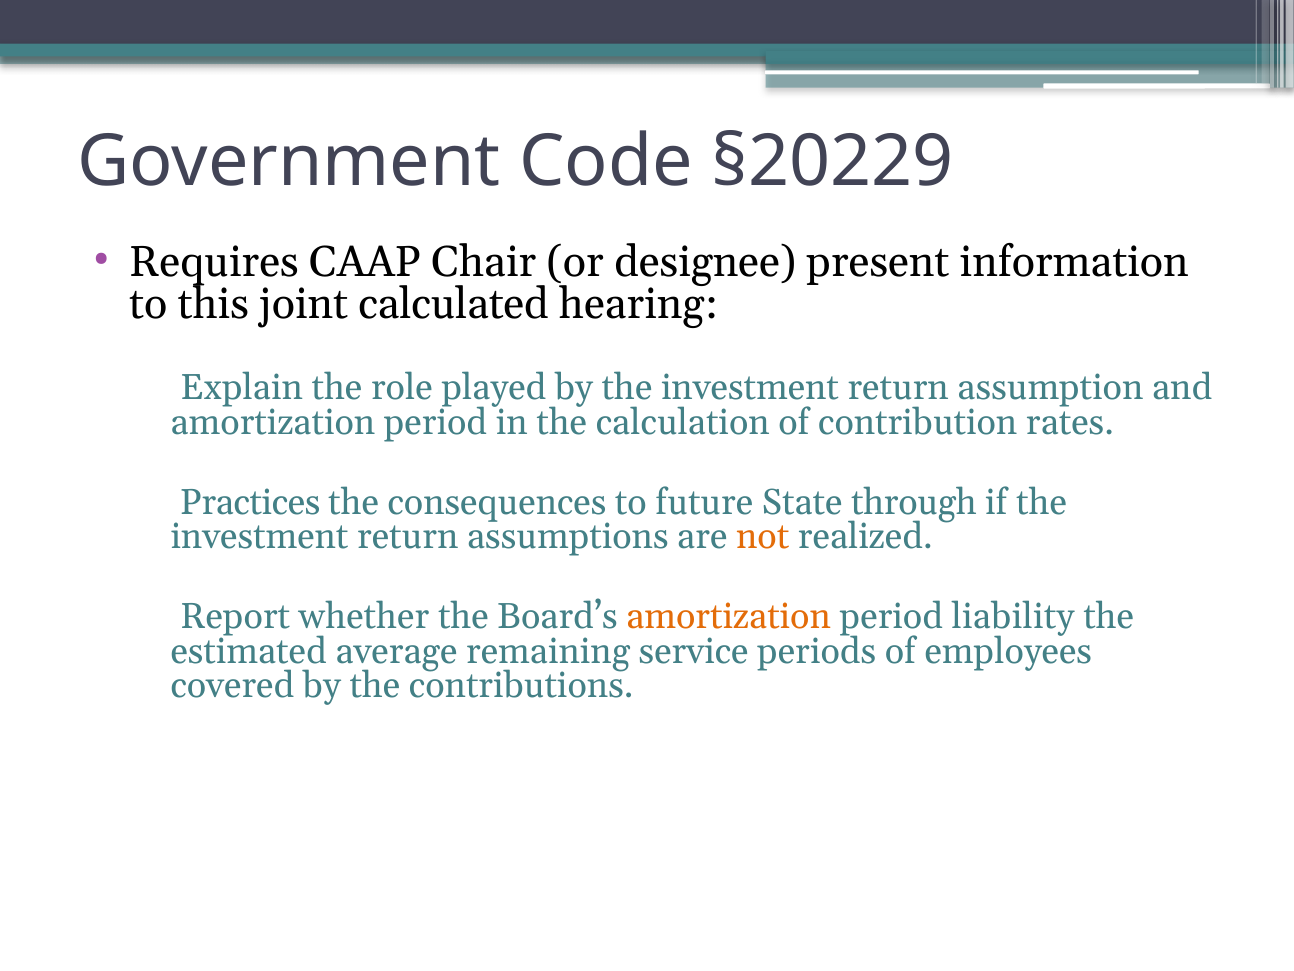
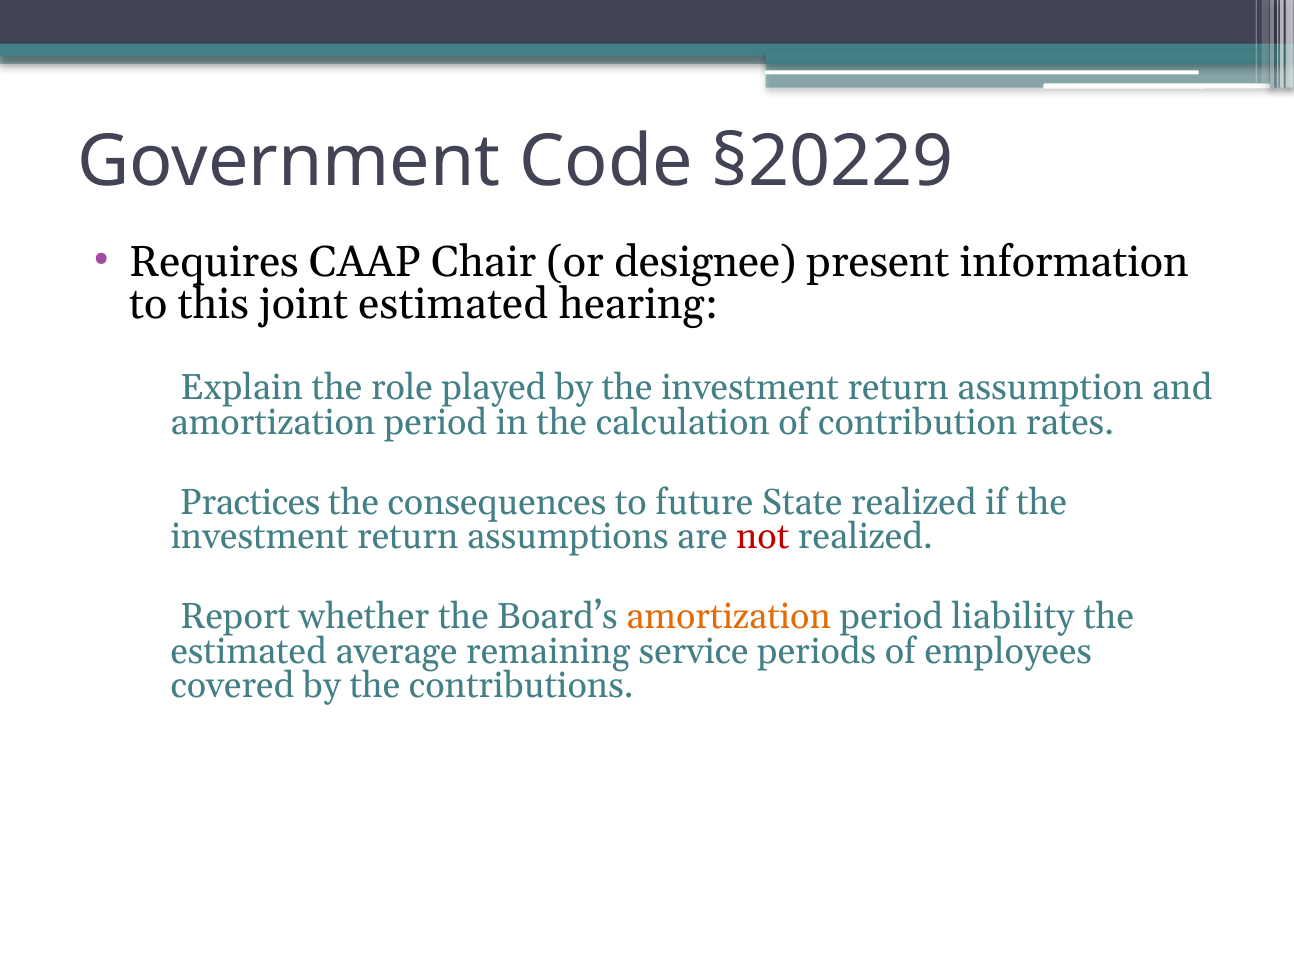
joint calculated: calculated -> estimated (453, 304)
State through: through -> realized (914, 502)
not colour: orange -> red (763, 537)
